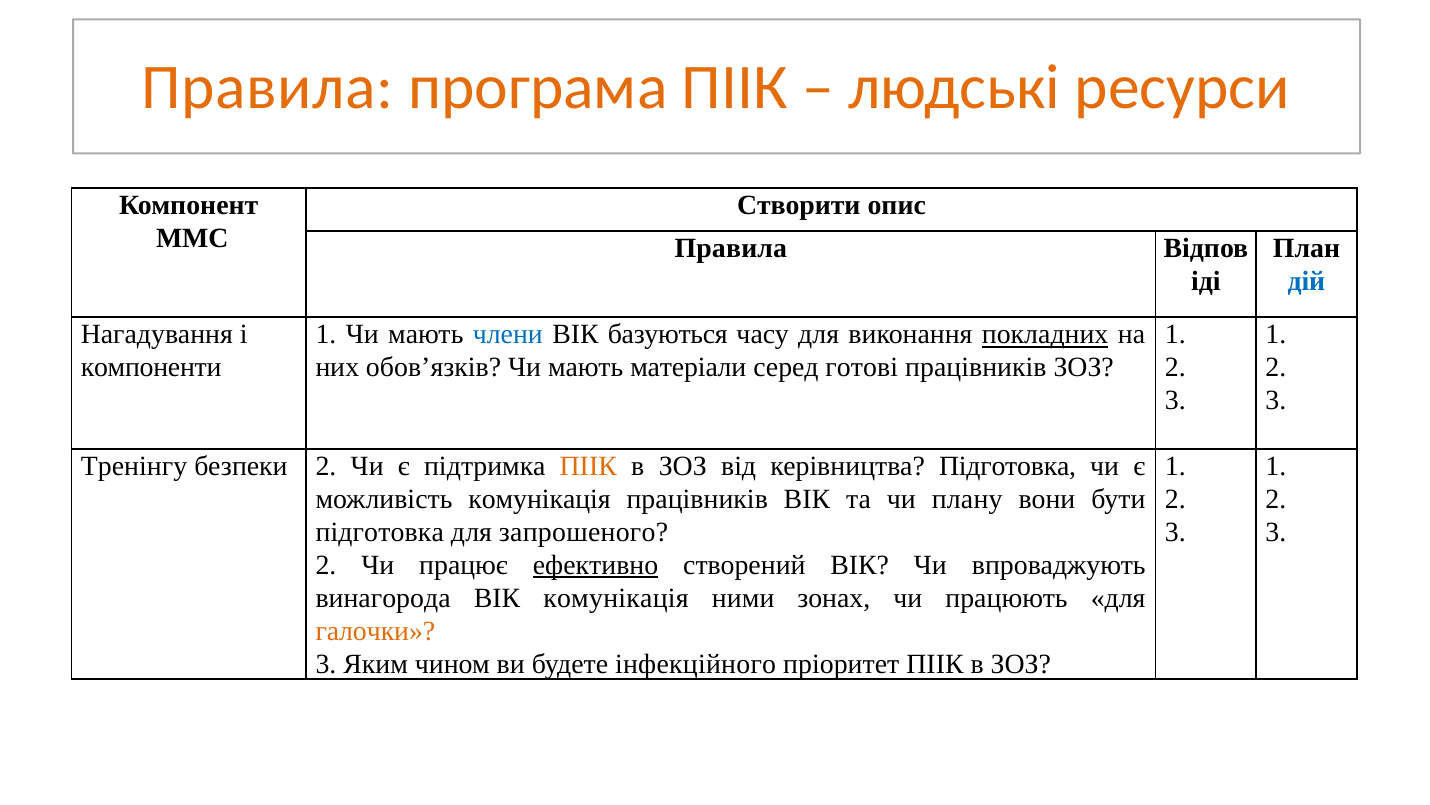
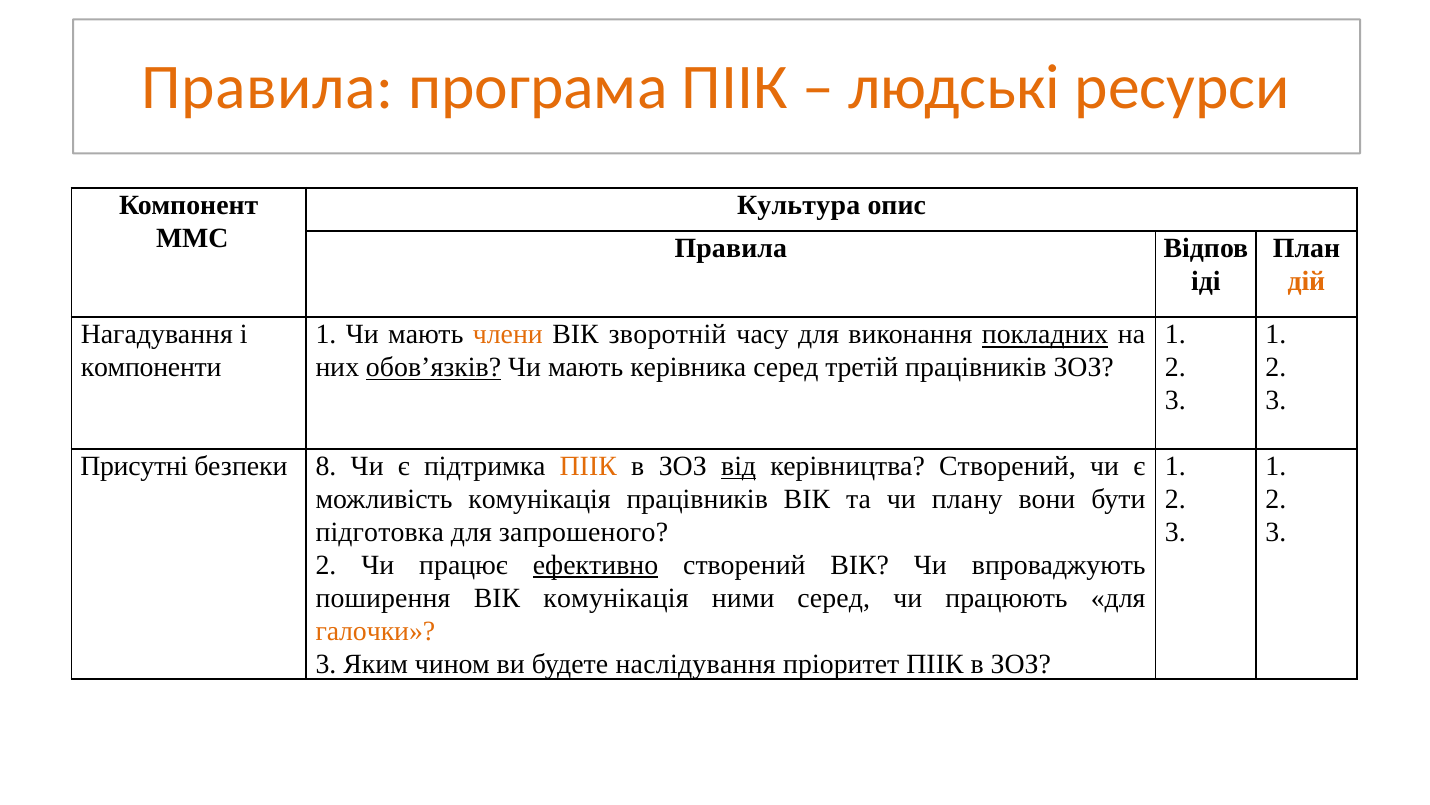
Створити: Створити -> Культура (799, 205)
дій colour: blue -> orange (1306, 281)
члени colour: blue -> orange (508, 335)
базуються: базуються -> зворотній (668, 335)
обов’язків underline: none -> present (434, 367)
матеріали: матеріали -> керівника (688, 367)
готові: готові -> третій (862, 367)
Тренінгу: Тренінгу -> Присутні (134, 466)
безпеки 2: 2 -> 8 (326, 466)
від underline: none -> present (739, 466)
керівництва Підготовка: Підготовка -> Створений (1007, 466)
винагорода: винагорода -> поширення (383, 598)
ними зонах: зонах -> серед (834, 598)
інфекційного: інфекційного -> наслідування (696, 663)
